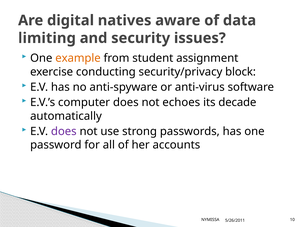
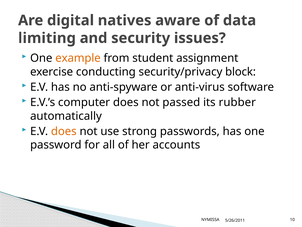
echoes: echoes -> passed (181, 102)
decade: decade -> rubber (237, 102)
does colour: purple -> orange (64, 131)
